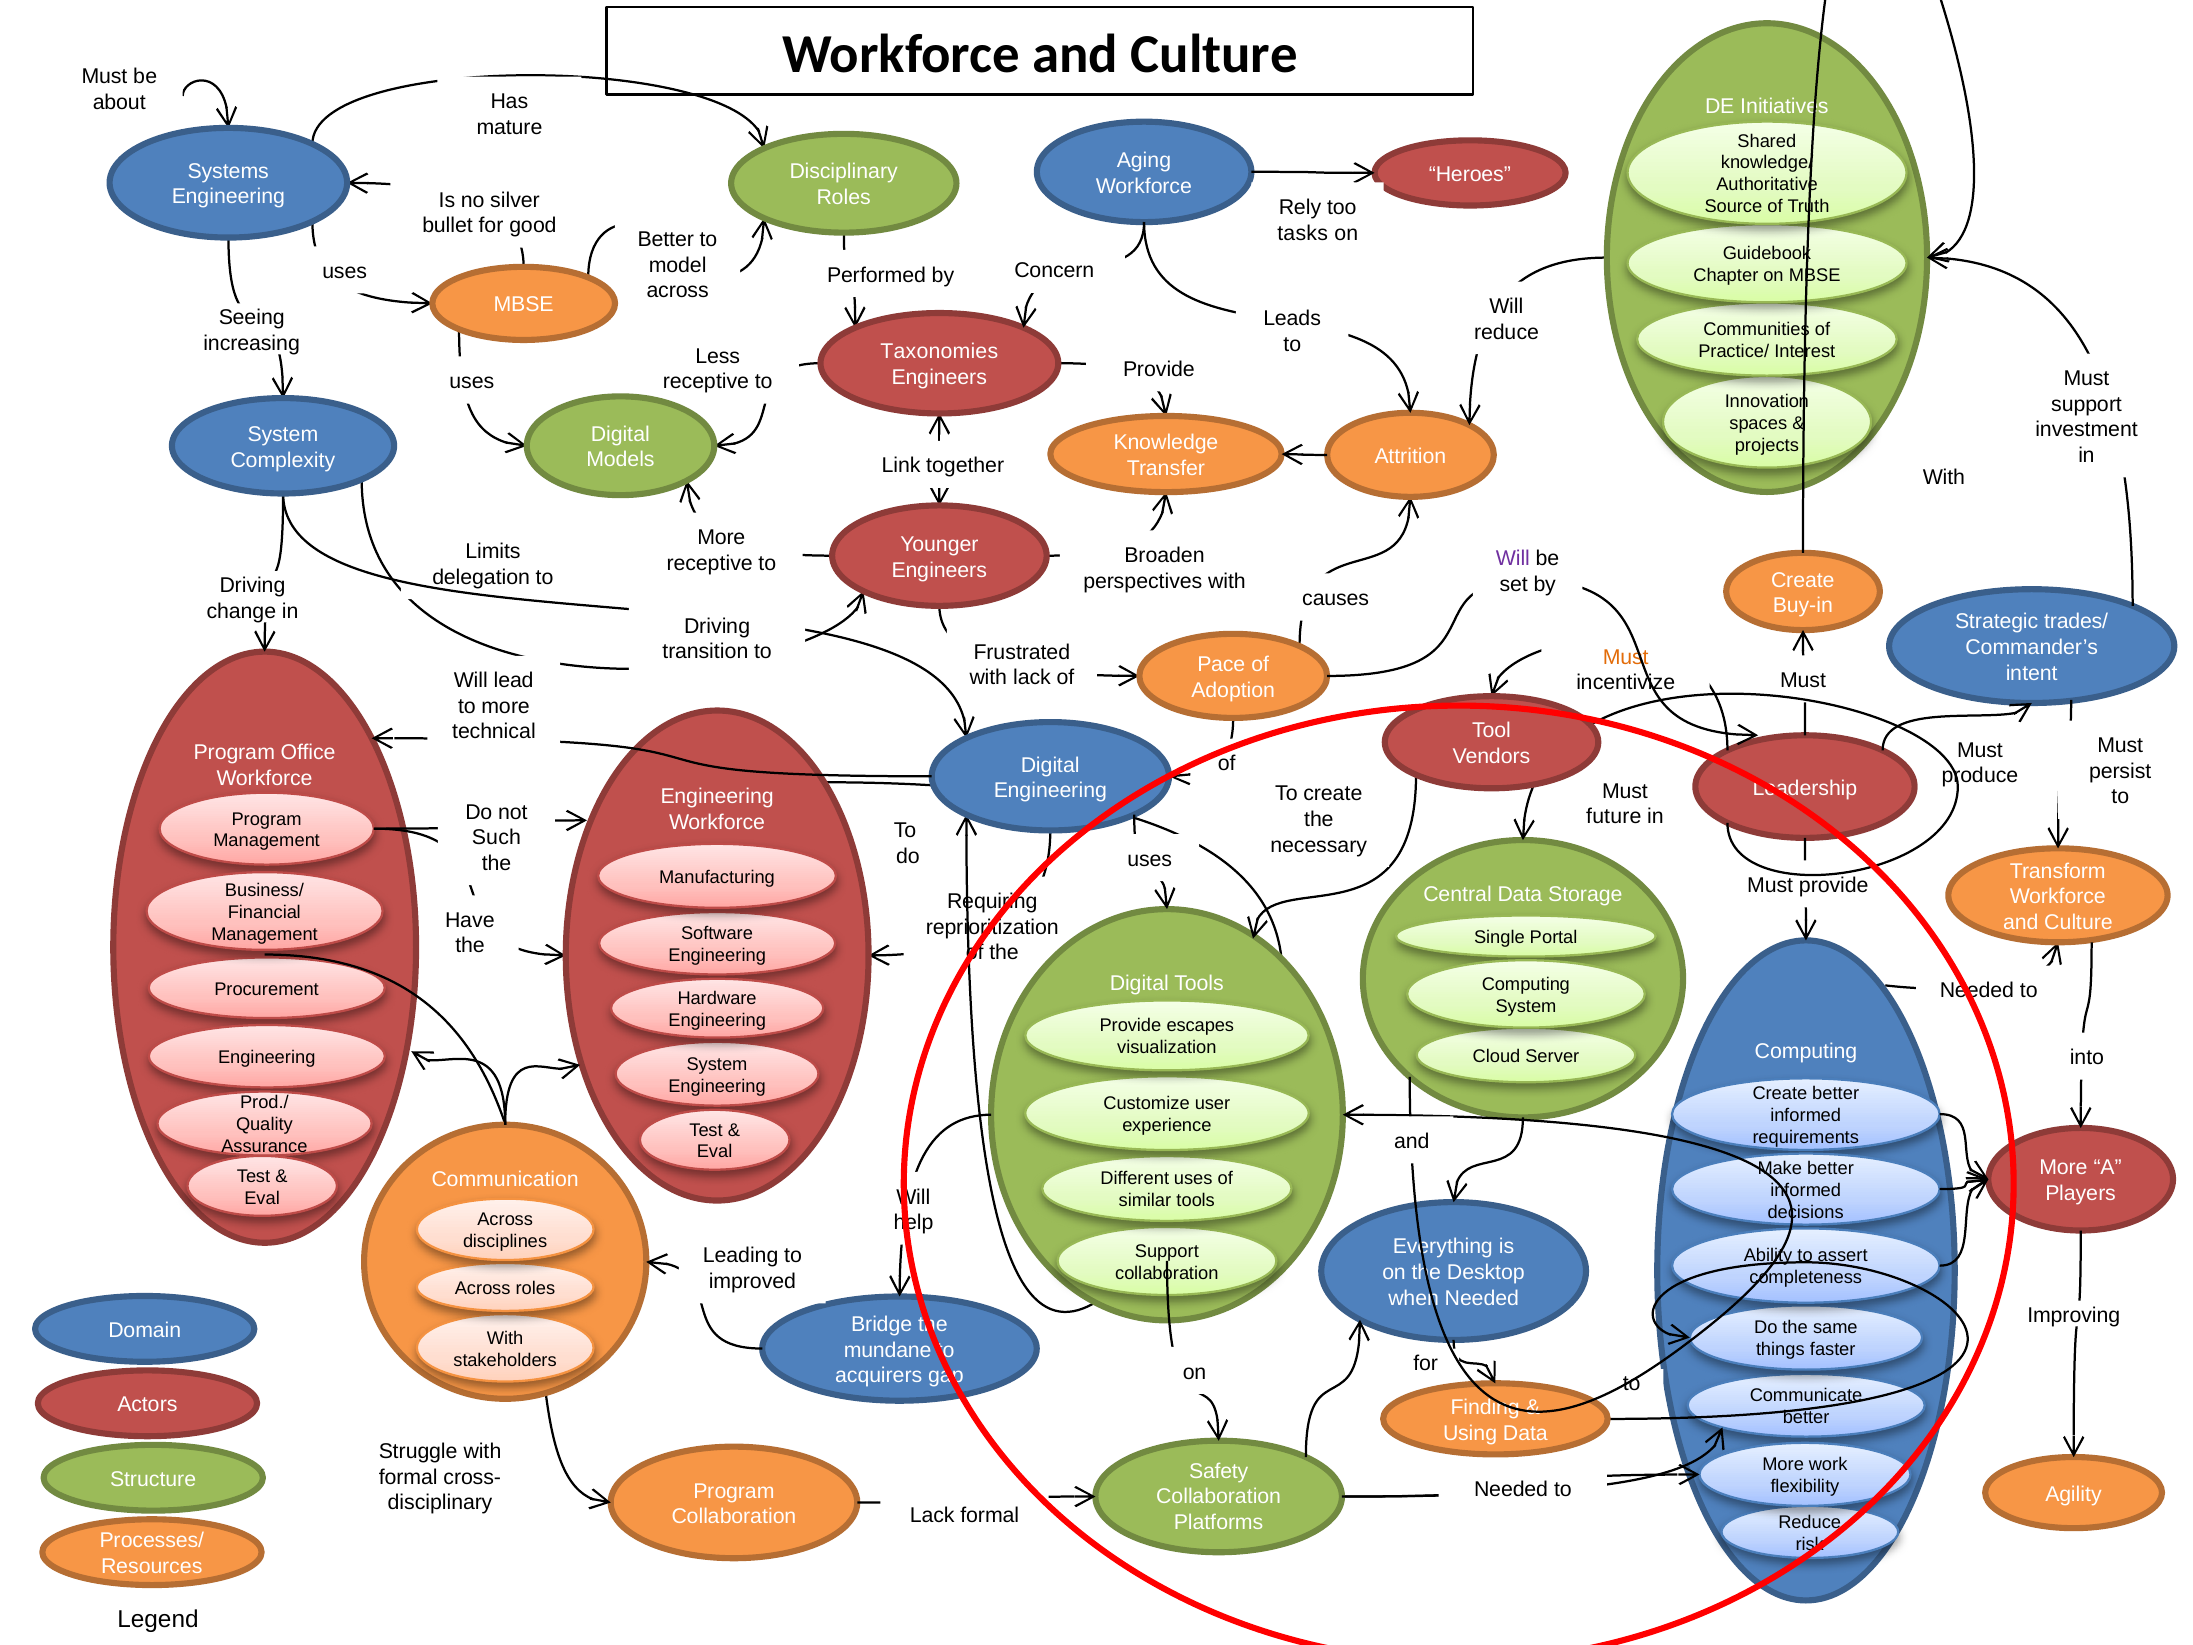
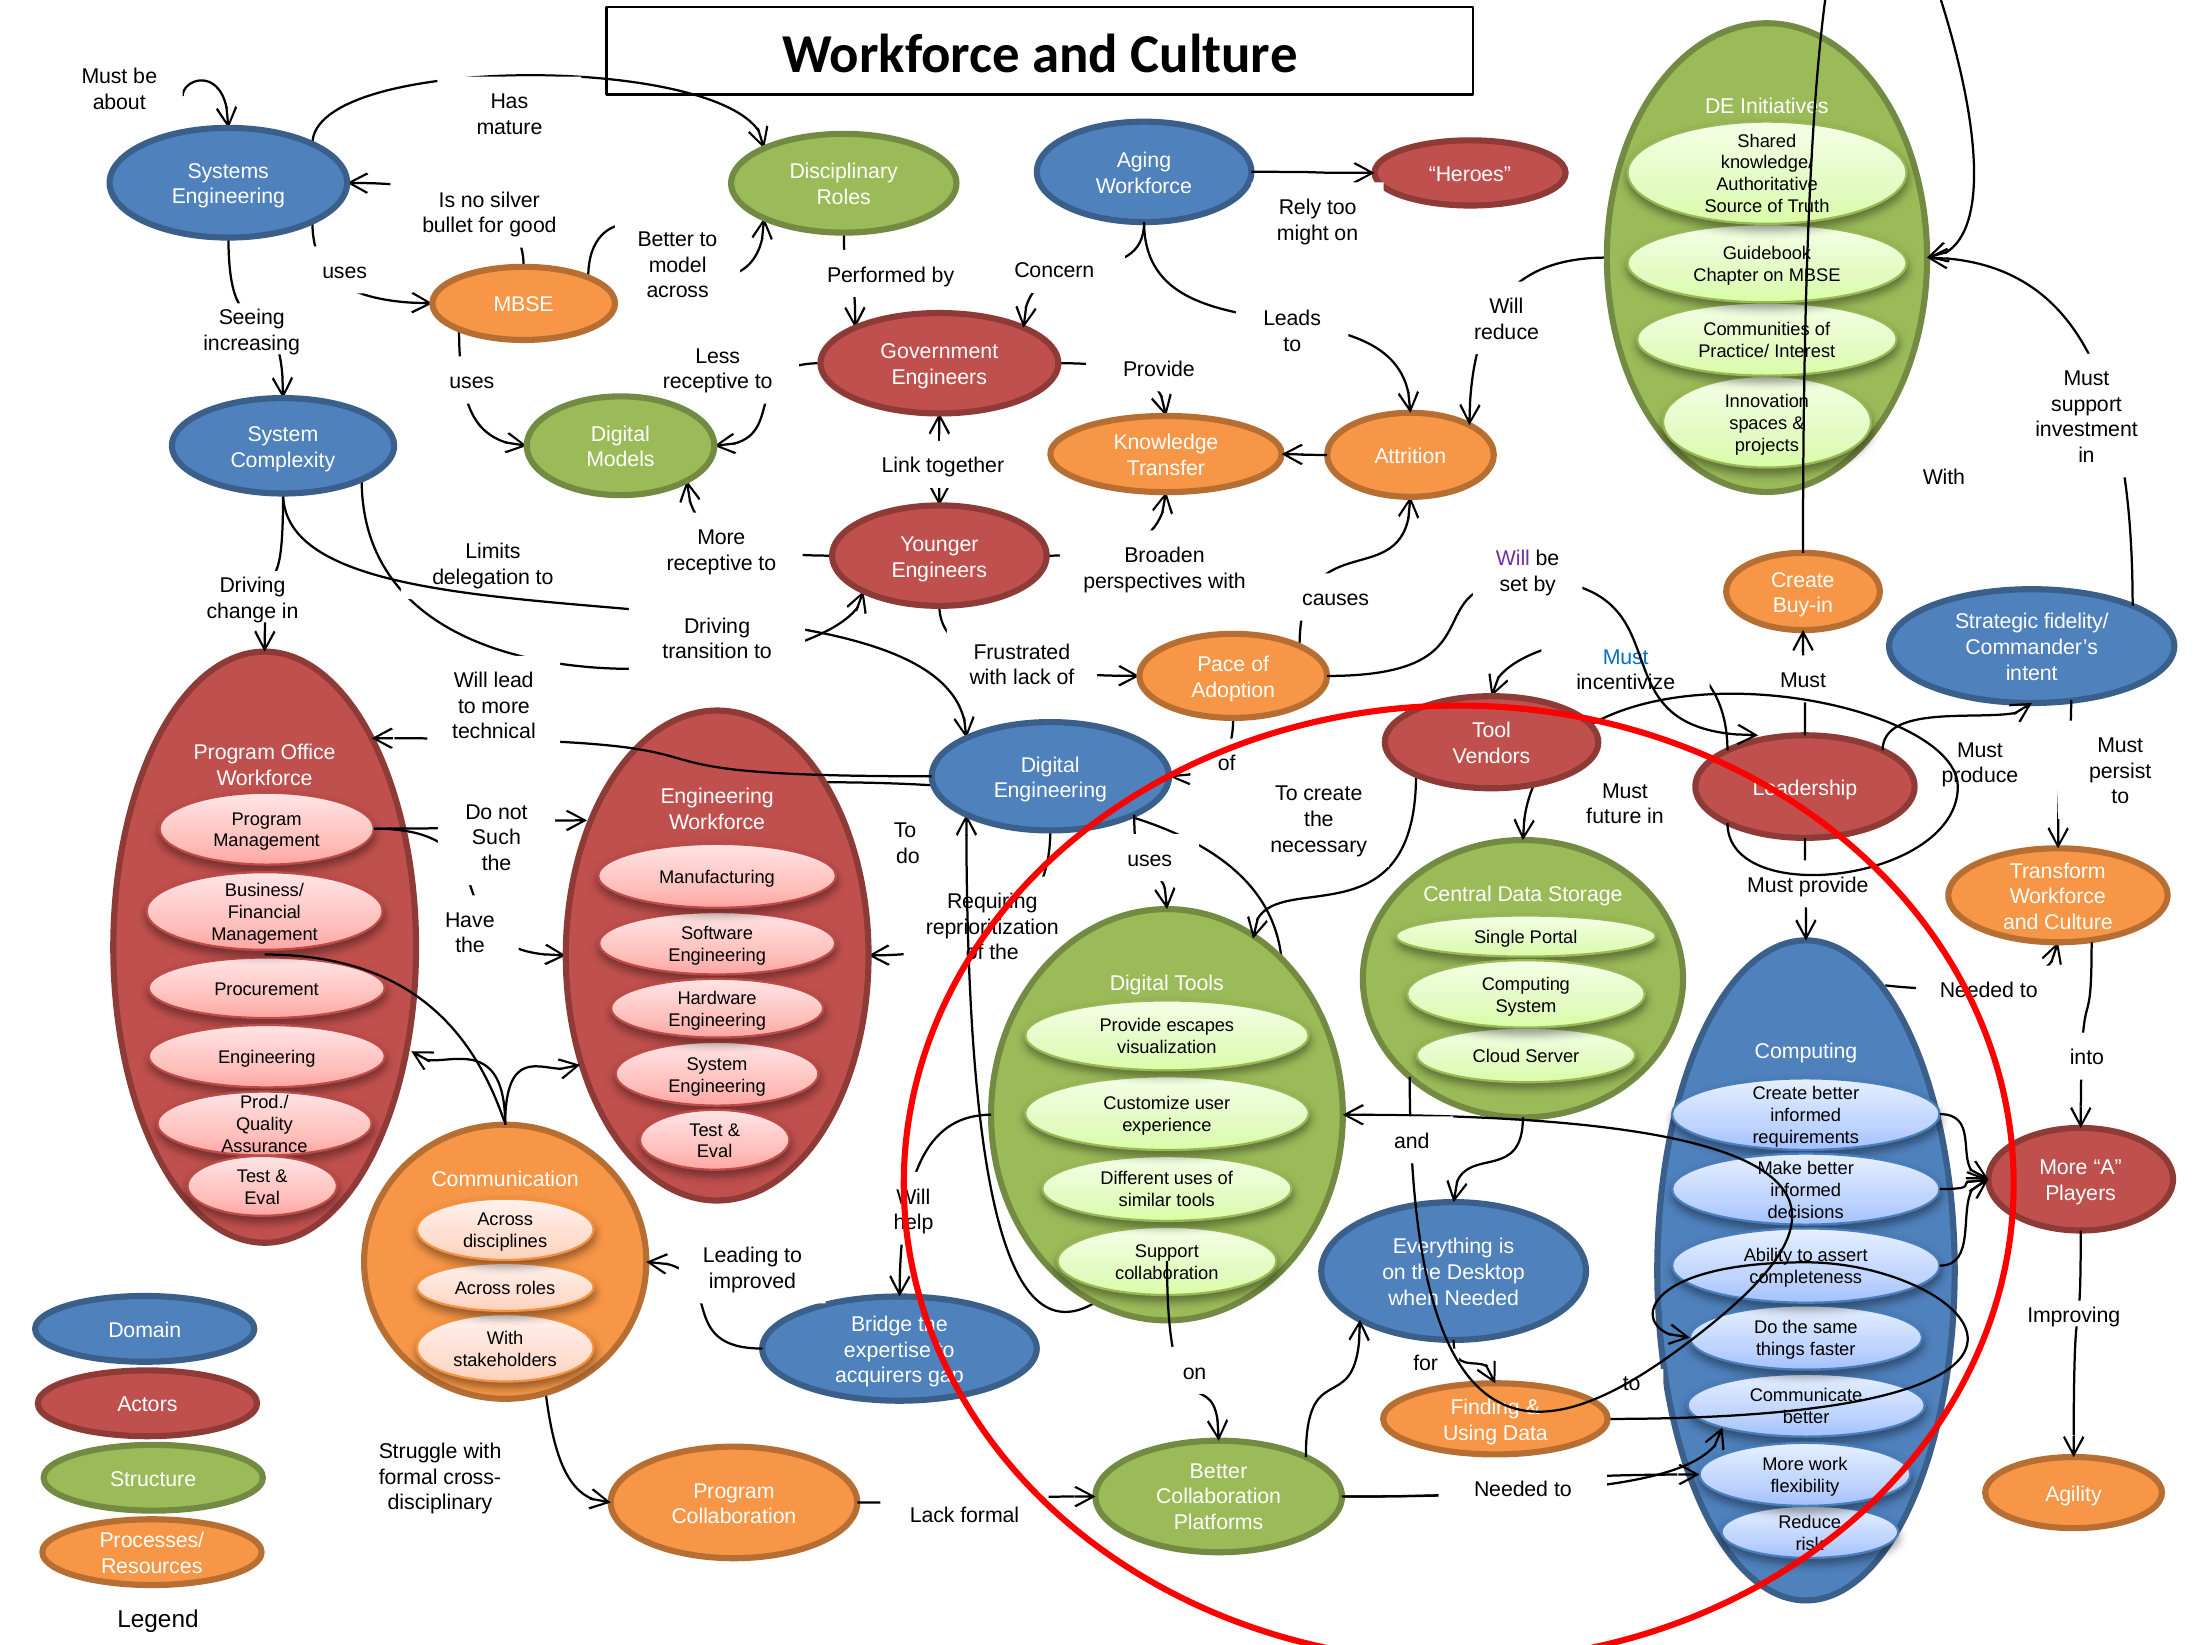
tasks: tasks -> might (1303, 233)
Taxonomies: Taxonomies -> Government (939, 352)
trades/: trades/ -> fidelity/ (2076, 622)
Must colour: orange -> blue (1626, 657)
mundane: mundane -> expertise (887, 1350)
Safety: Safety -> Better (1218, 1471)
